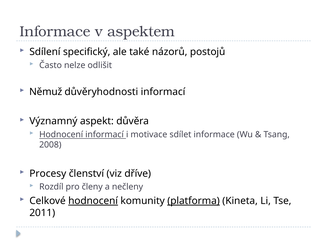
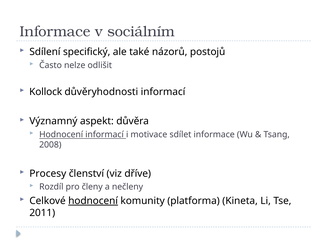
aspektem: aspektem -> sociálním (141, 32)
Němuž: Němuž -> Kollock (46, 92)
platforma underline: present -> none (194, 201)
